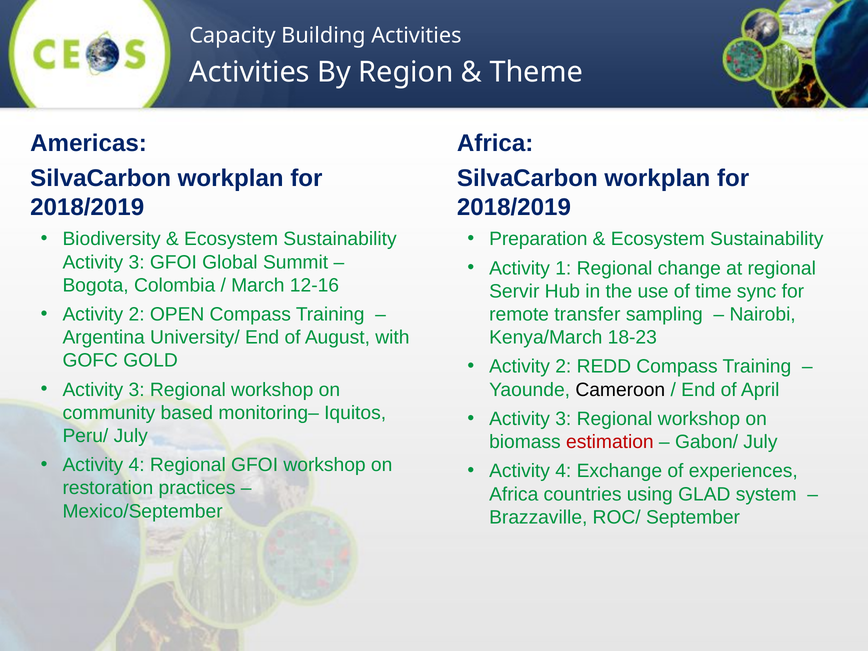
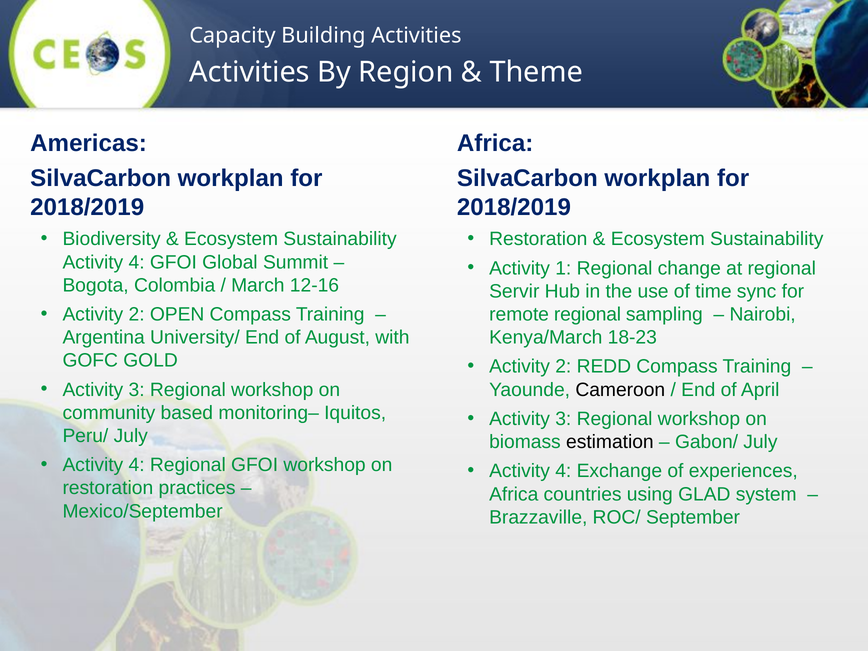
Preparation: Preparation -> Restoration (538, 239)
3: 3 -> 4 (137, 262)
remote transfer: transfer -> regional (588, 314)
estimation colour: red -> black (610, 442)
